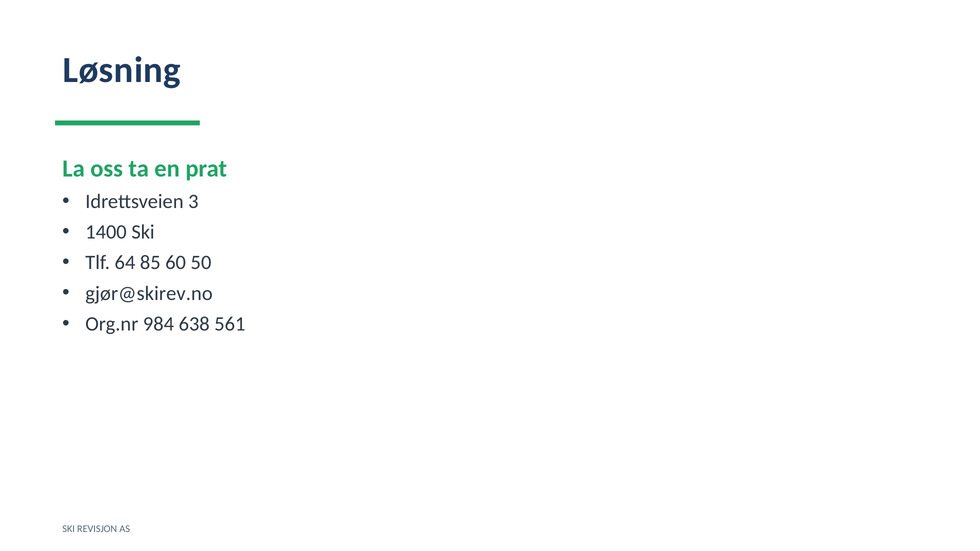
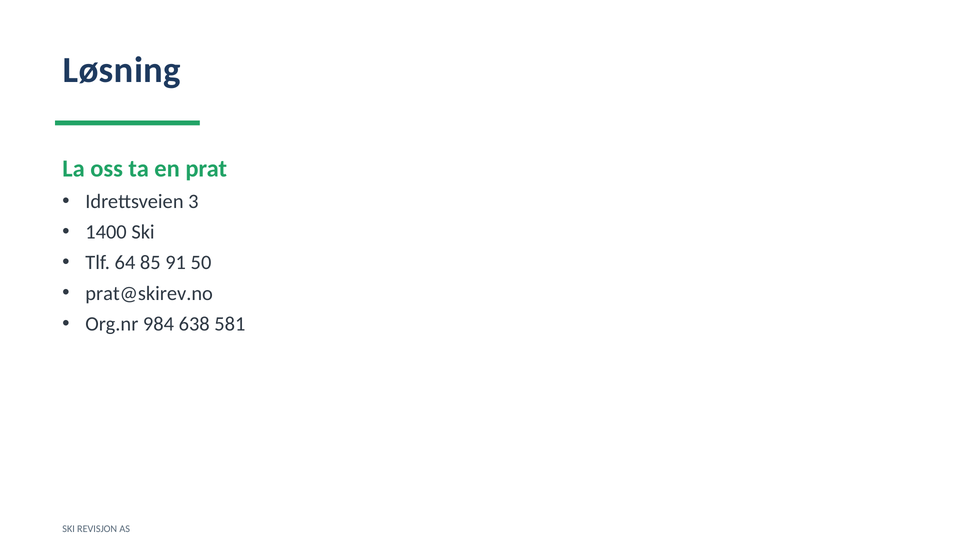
60: 60 -> 91 (176, 263)
gjør@skirev.no: gjør@skirev.no -> prat@skirev.no (149, 293)
561: 561 -> 581 (230, 324)
